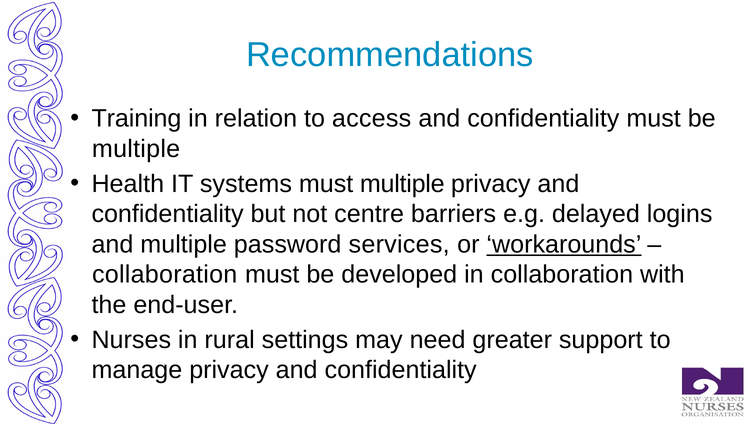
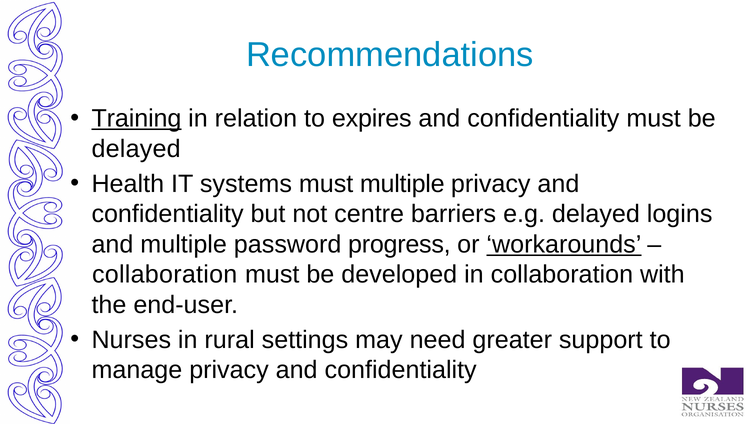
Training underline: none -> present (136, 118)
access: access -> expires (372, 118)
multiple: multiple -> delayed (136, 149)
services: services -> progress (399, 244)
